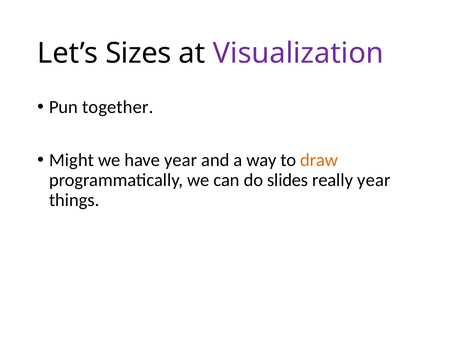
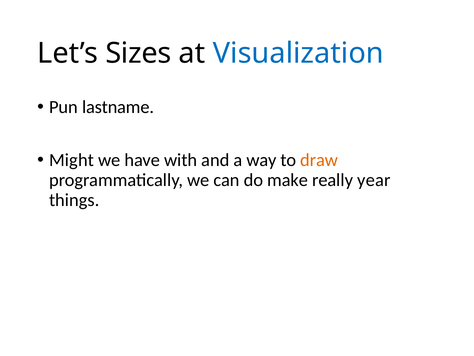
Visualization colour: purple -> blue (298, 53)
together: together -> lastname (118, 107)
have year: year -> with (181, 160)
slides: slides -> make (288, 180)
